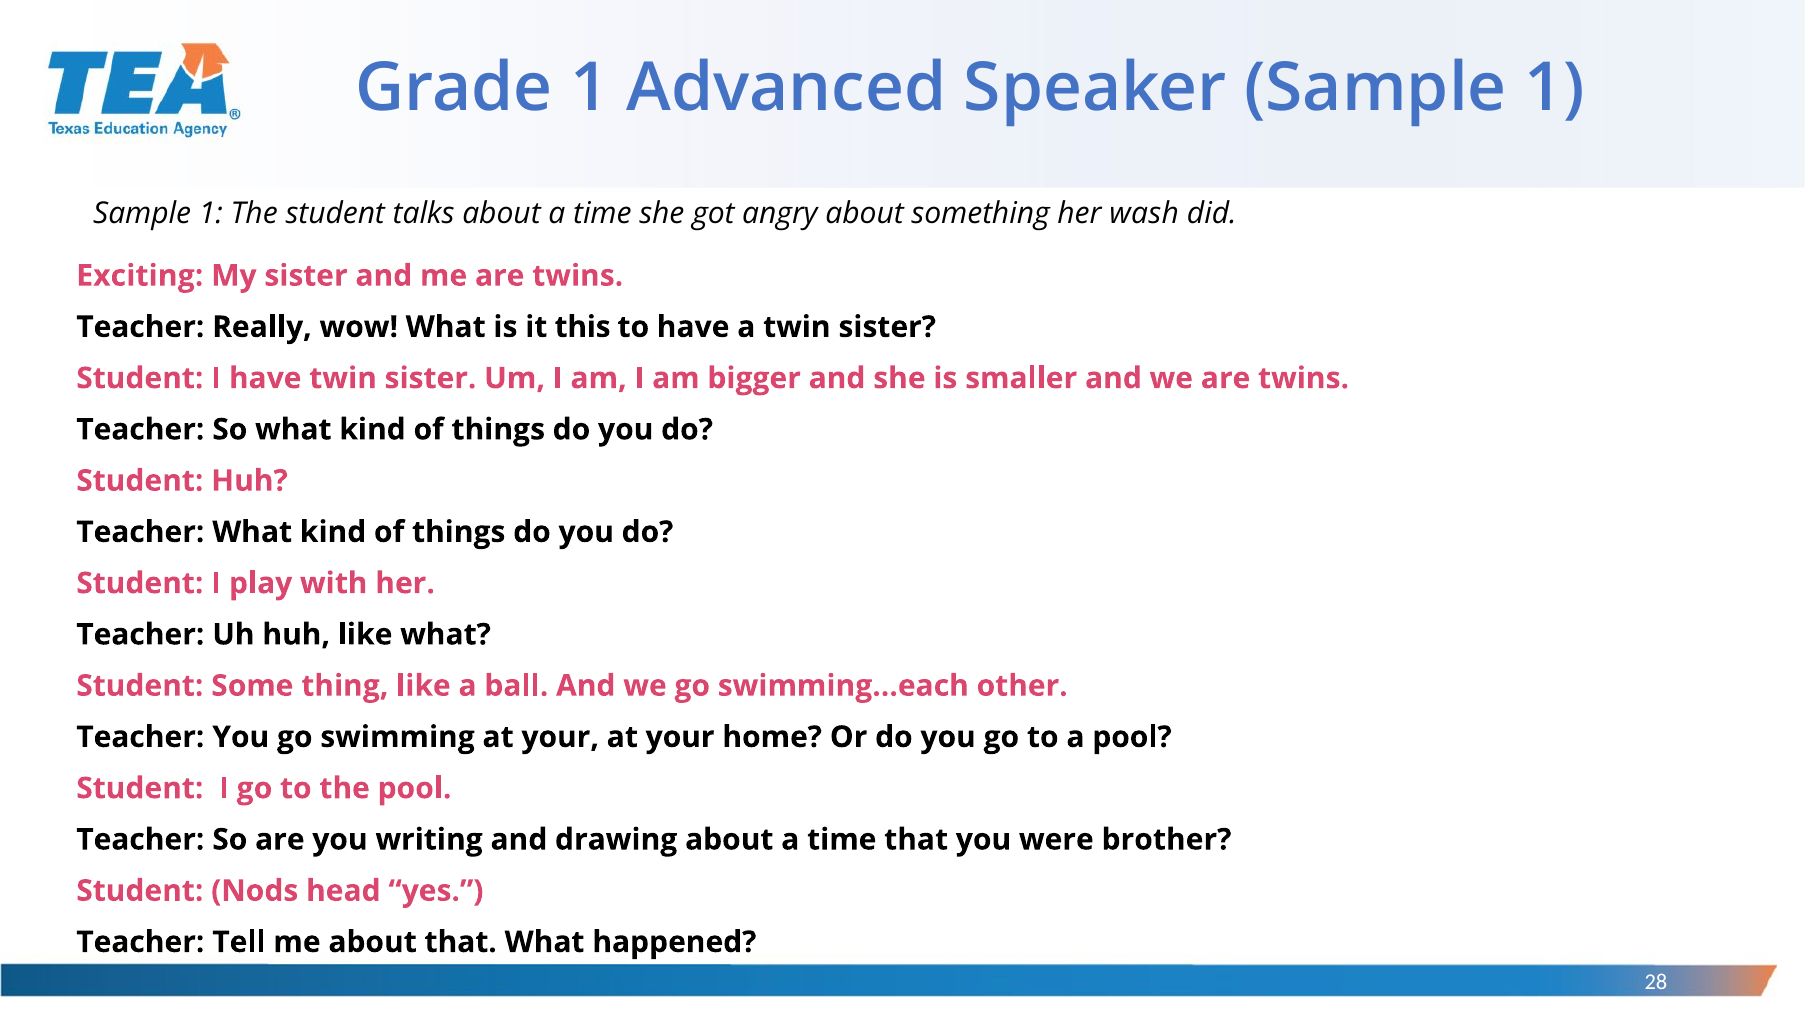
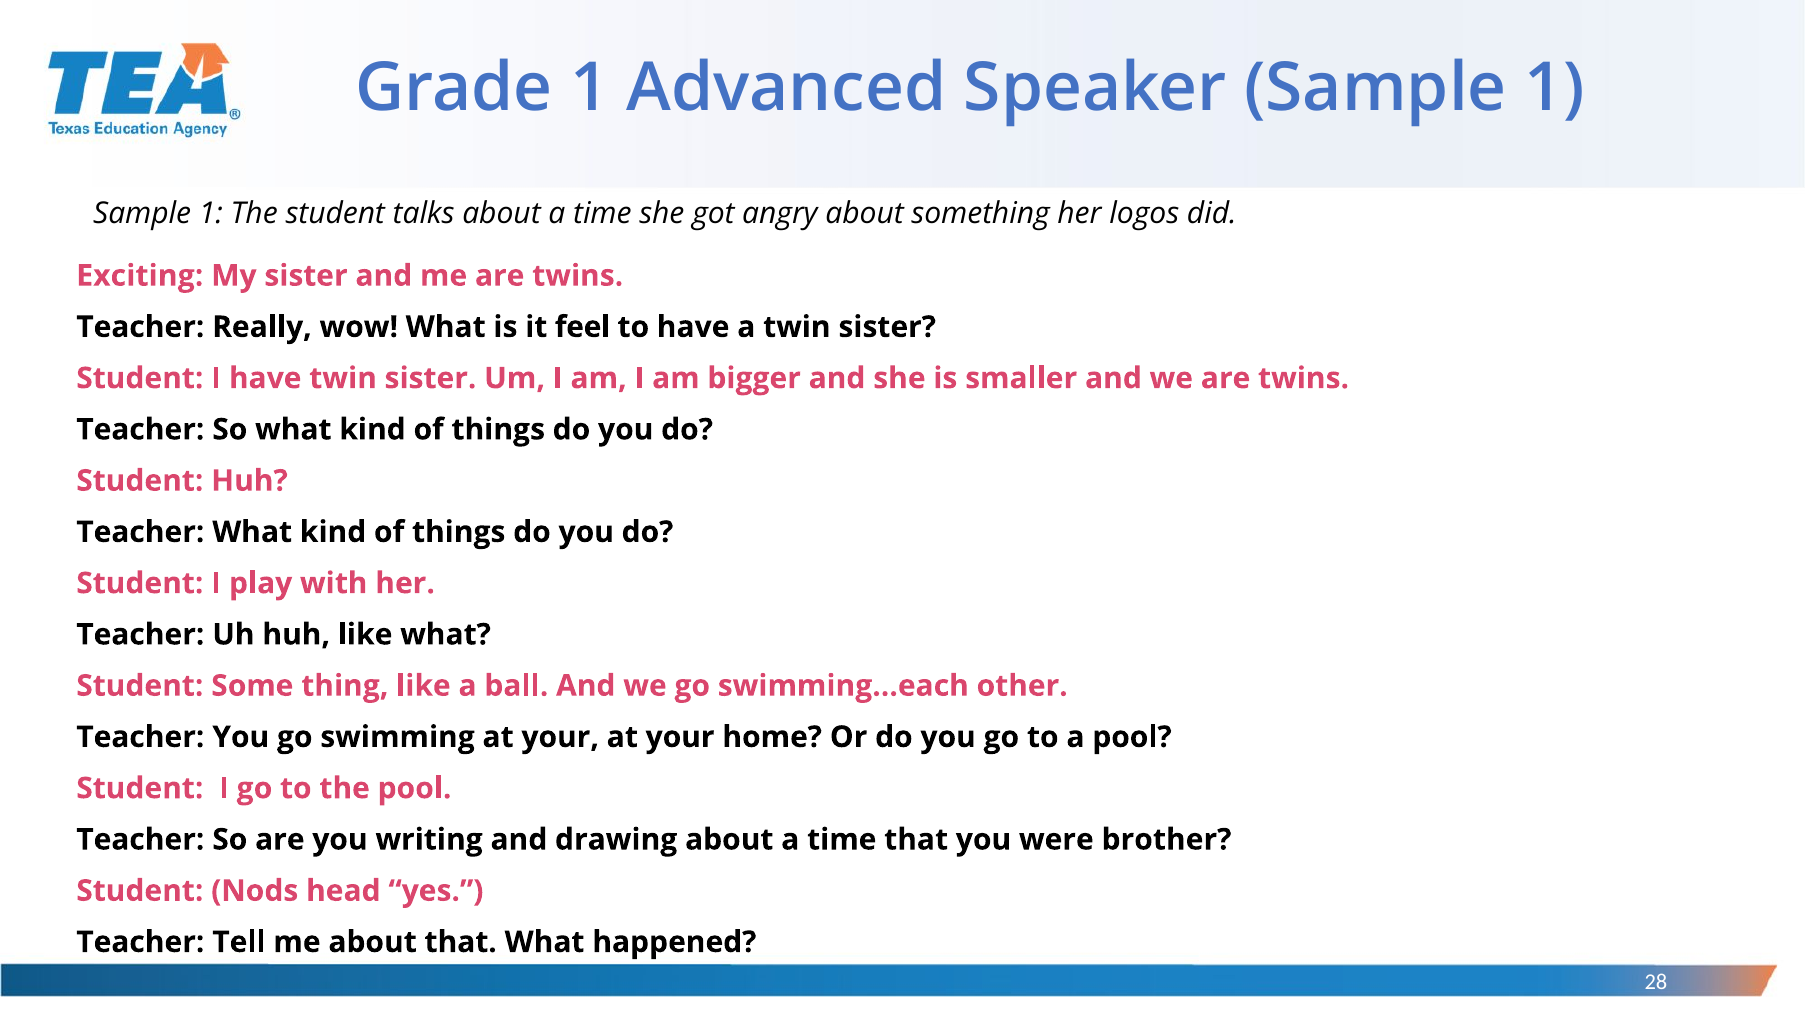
wash: wash -> logos (1144, 214)
this: this -> feel (583, 327)
